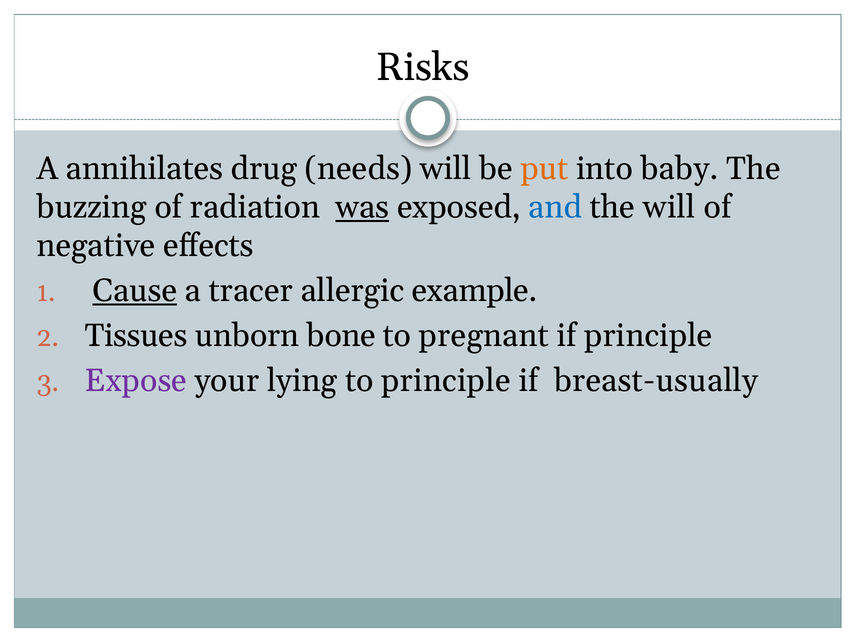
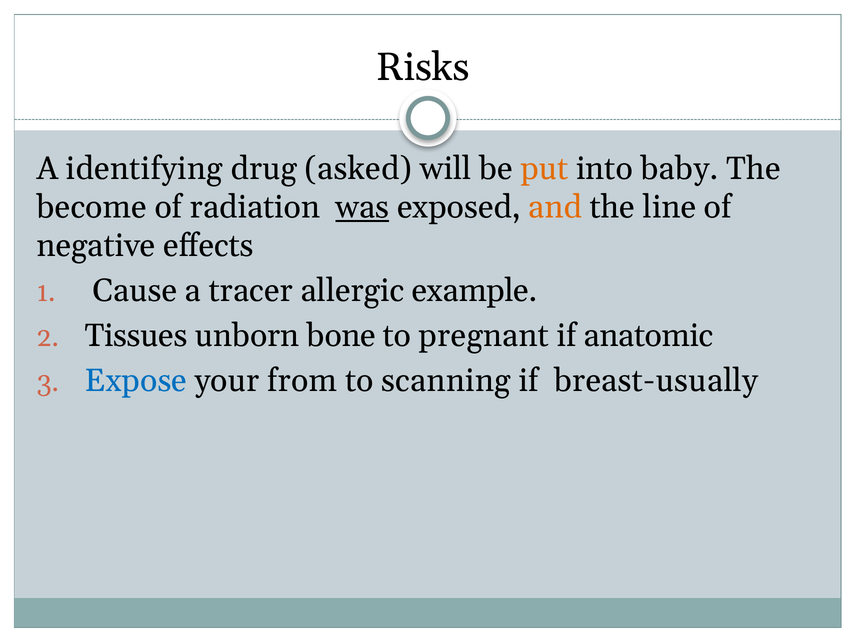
annihilates: annihilates -> identifying (144, 169)
needs: needs -> asked (358, 169)
buzzing: buzzing -> become (92, 207)
and colour: blue -> orange (555, 207)
the will: will -> line (669, 207)
Cause underline: present -> none (135, 291)
if principle: principle -> anatomic (649, 336)
Expose colour: purple -> blue (136, 381)
lying: lying -> from (302, 381)
to principle: principle -> scanning (446, 381)
